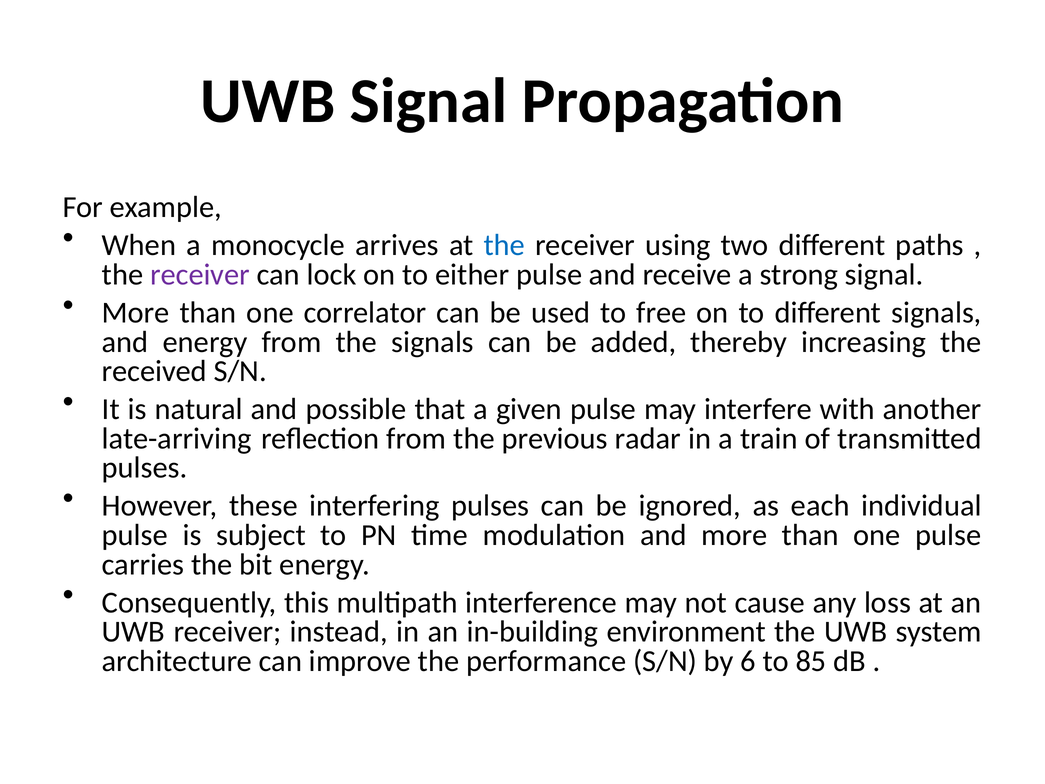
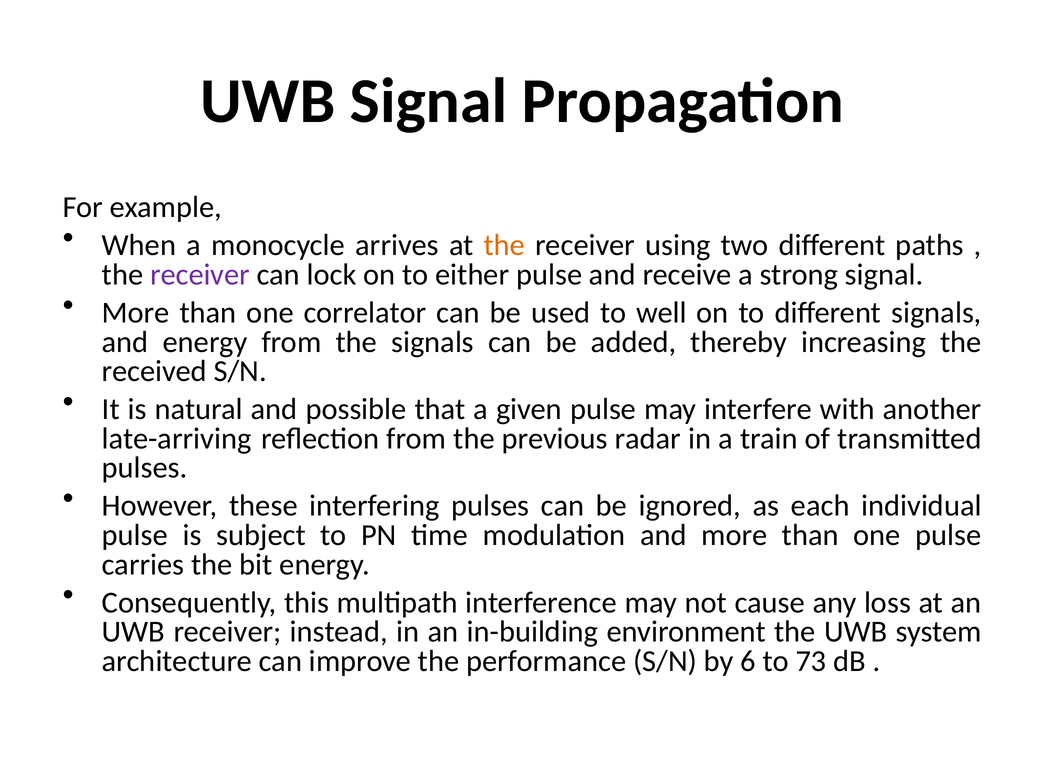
the colour: blue -> orange (504, 245)
free: free -> well (661, 313)
85: 85 -> 73 (811, 661)
